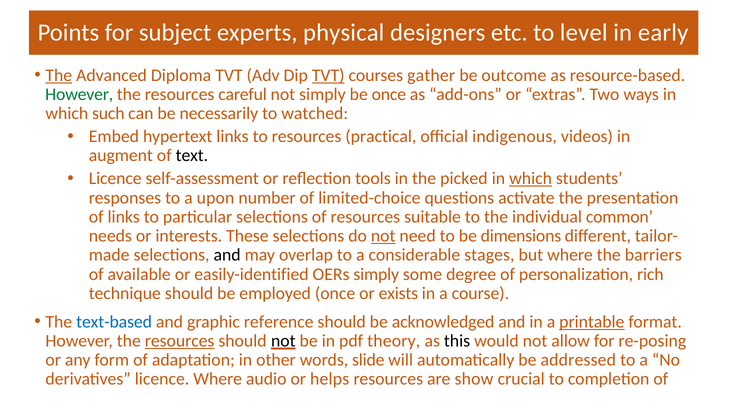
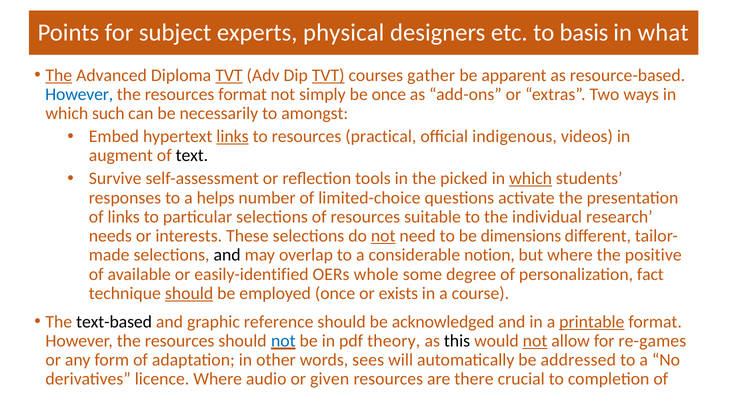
level: level -> basis (584, 33)
early: early -> what (663, 33)
TVT underline: none -> present (229, 75)
outcome: outcome -> apparent (514, 75)
However colour: green -> blue (79, 94)
resources careful: careful -> format (243, 94)
watched: watched -> amongst (315, 114)
links underline: none -> present (233, 137)
Licence: Licence -> Survive (115, 179)
upon: upon -> helps (216, 198)
common: common -> research (619, 217)
stages: stages -> notion (489, 255)
barriers: barriers -> positive (653, 255)
OERs simply: simply -> whole (376, 274)
rich: rich -> fact (650, 274)
should underline: none -> present (189, 293)
text-based colour: blue -> black (114, 322)
resources underline: present -> none (180, 341)
not colour: black -> blue (283, 341)
not underline: none -> present (535, 341)
re-posing: re-posing -> re-games (652, 341)
slide: slide -> sees (368, 360)
helps: helps -> given (330, 379)
show: show -> there (474, 379)
